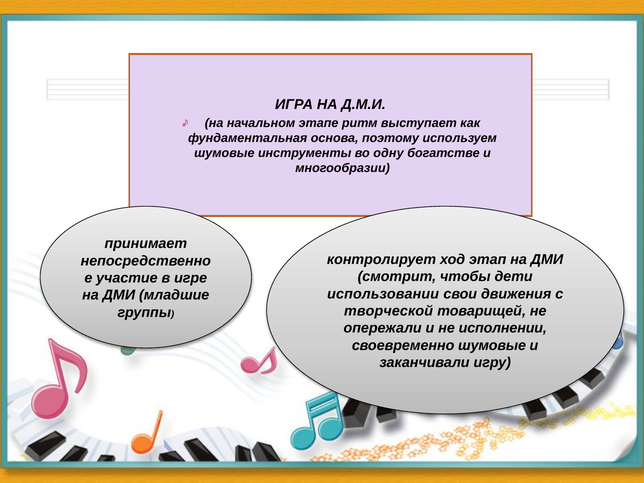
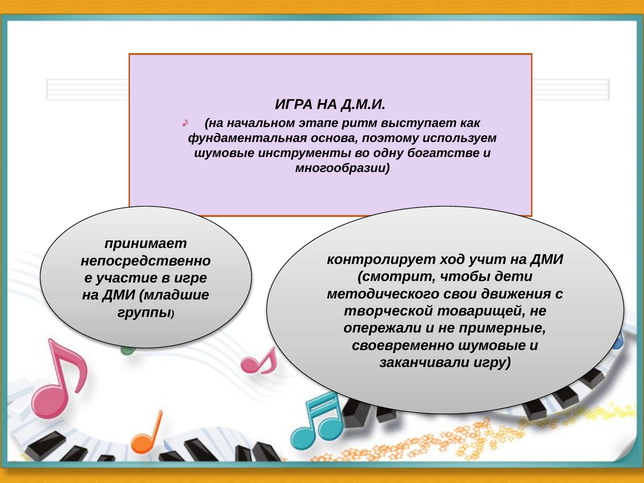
этап: этап -> учит (488, 260)
использовании: использовании -> методического (383, 294)
исполнении: исполнении -> примерные (503, 328)
